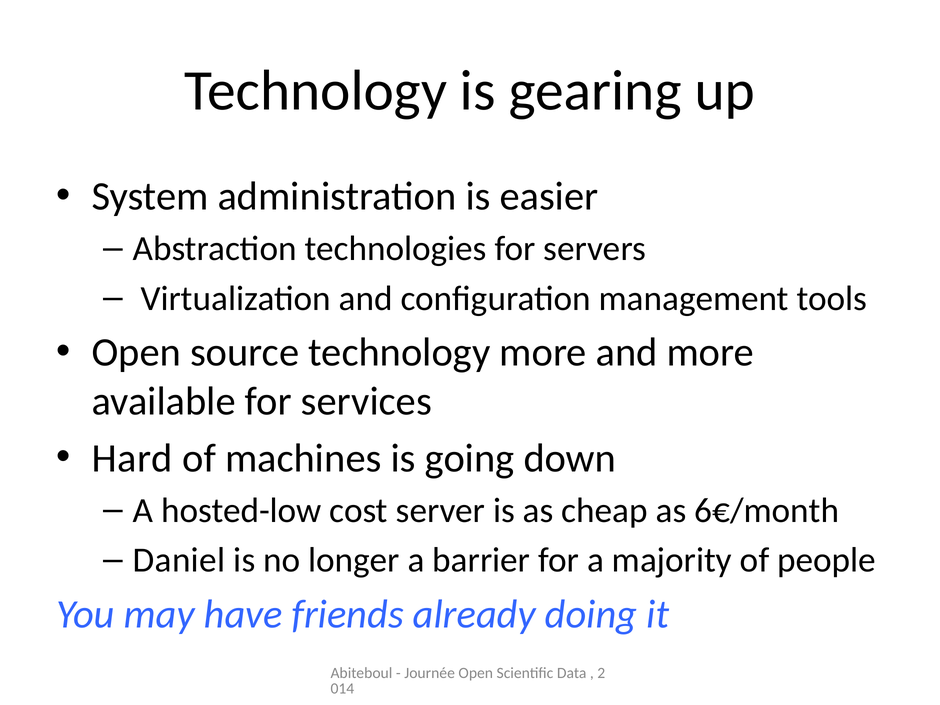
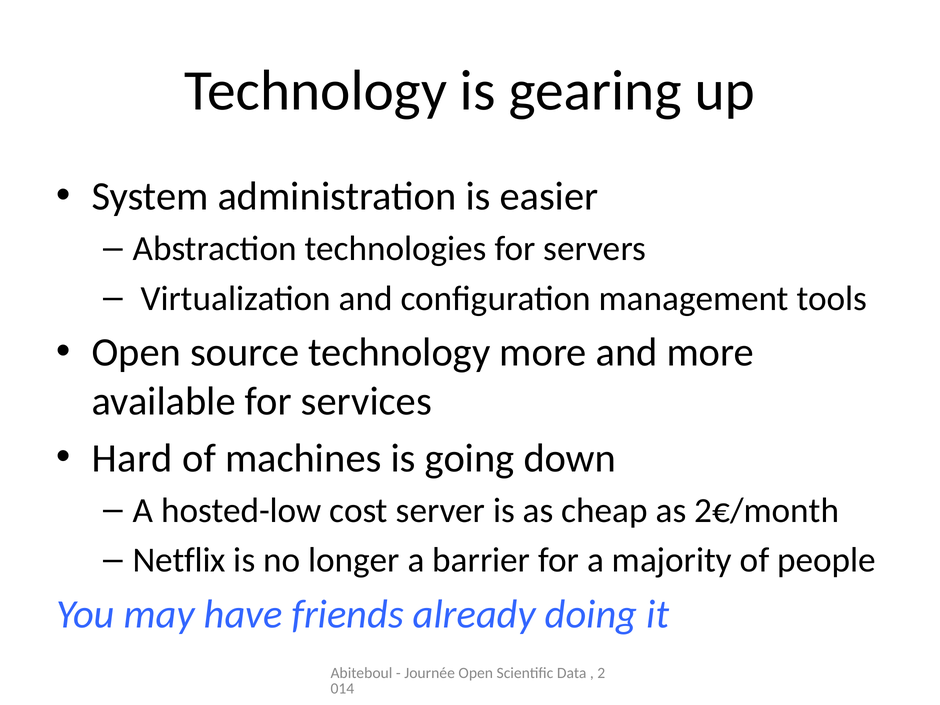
6€/month: 6€/month -> 2€/month (767, 511)
Daniel: Daniel -> Netflix (179, 560)
